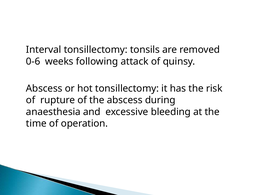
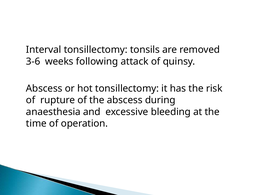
0-6: 0-6 -> 3-6 (33, 61)
